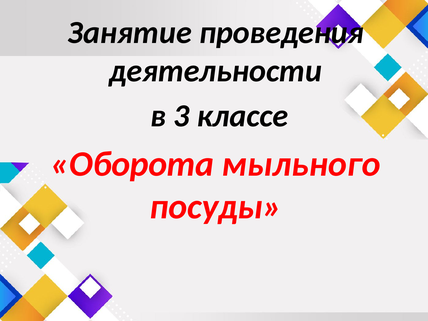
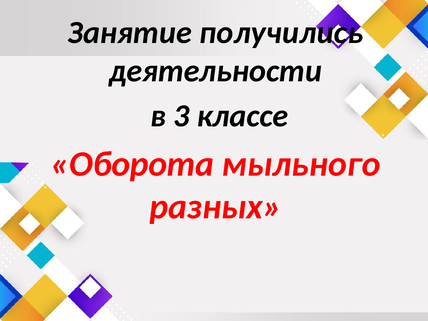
проведения: проведения -> получились (281, 32)
посуды: посуды -> разных (216, 207)
